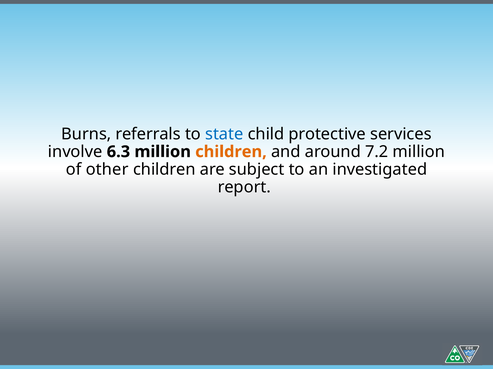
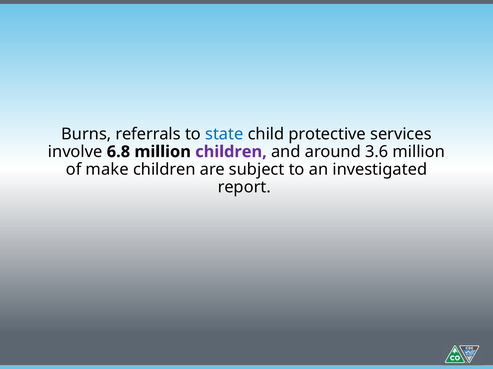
6.3: 6.3 -> 6.8 (118, 152)
children colour: orange -> purple (231, 152)
7.2: 7.2 -> 3.6 (377, 152)
other: other -> make (107, 170)
